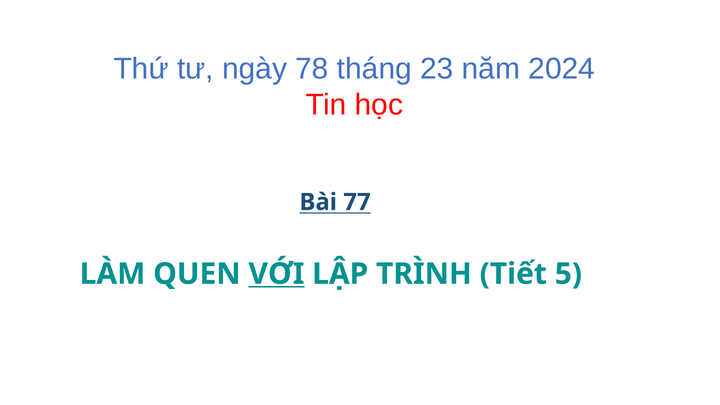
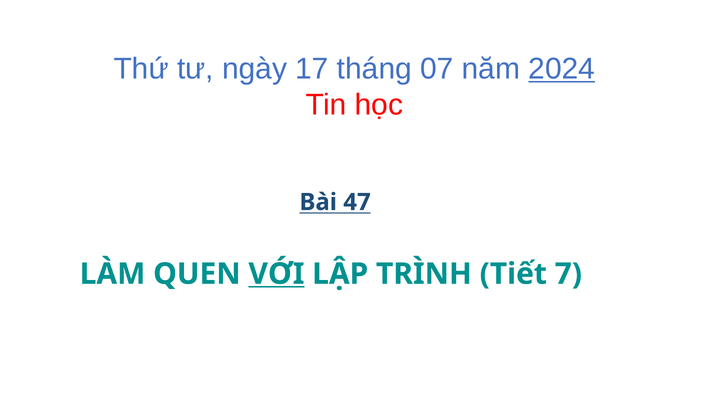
78: 78 -> 17 (312, 69)
23: 23 -> 07 (437, 69)
2024 underline: none -> present (562, 69)
77: 77 -> 47 (357, 202)
5: 5 -> 7 (568, 274)
